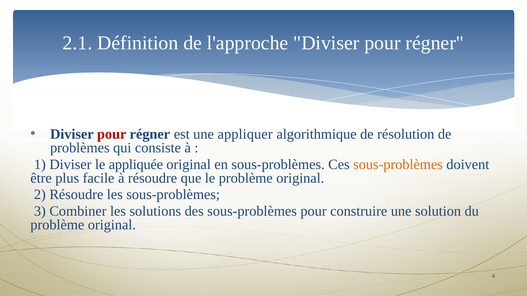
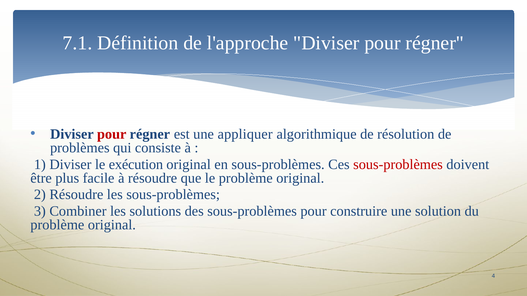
2.1: 2.1 -> 7.1 (77, 43)
appliquée: appliquée -> exécution (136, 165)
sous-problèmes colour: orange -> red (398, 165)
